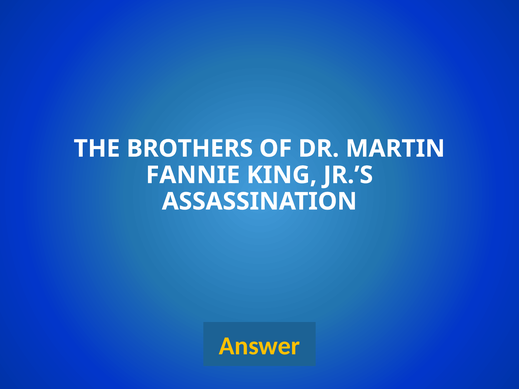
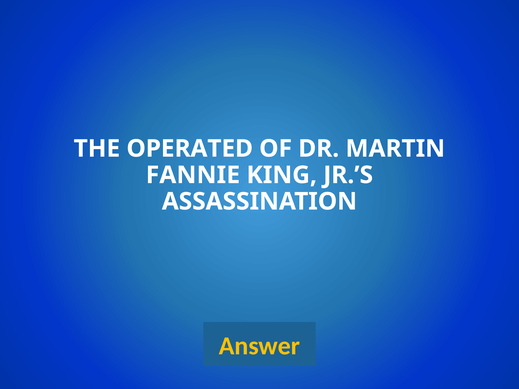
BROTHERS: BROTHERS -> OPERATED (190, 149)
